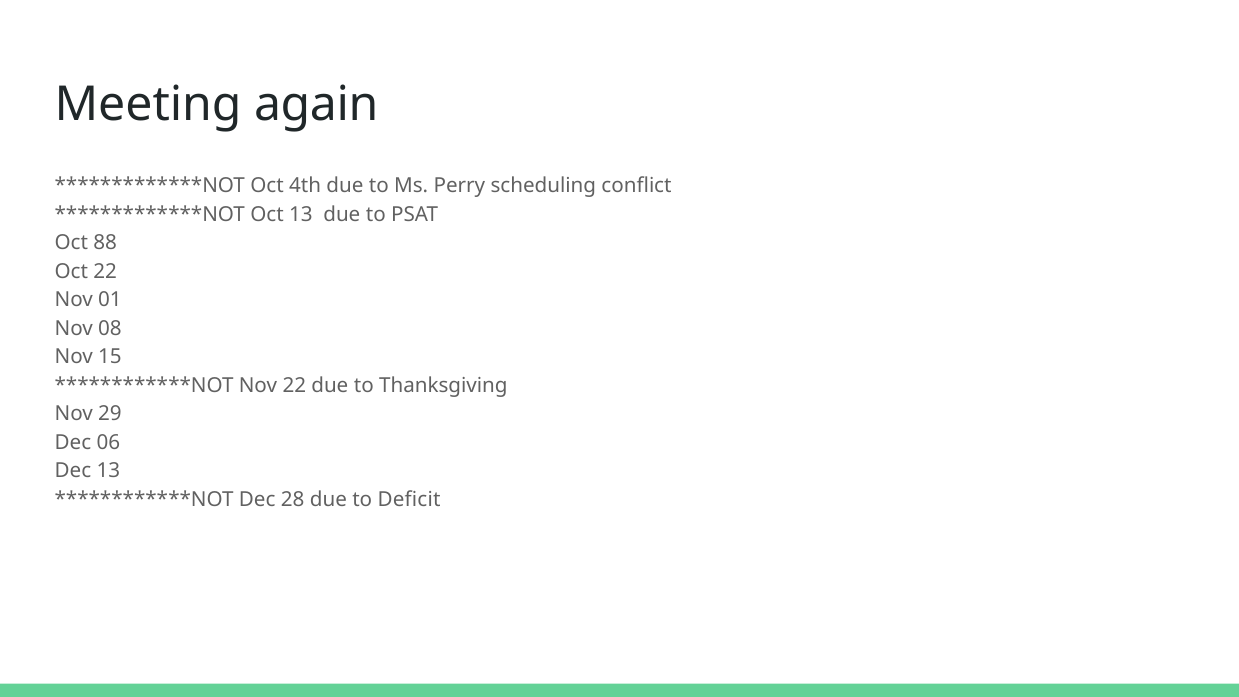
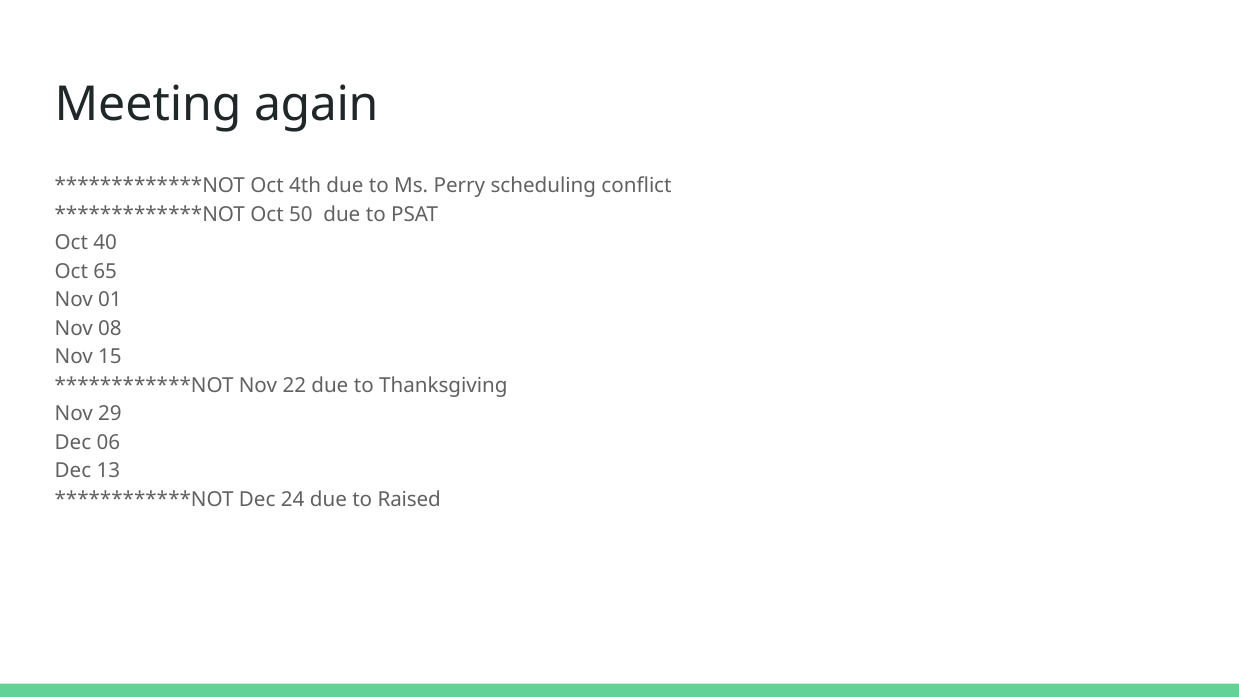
Oct 13: 13 -> 50 (301, 215)
88: 88 -> 40 (105, 243)
Oct 22: 22 -> 65 (105, 272)
28: 28 -> 24 (293, 499)
Deficit: Deficit -> Raised (409, 499)
